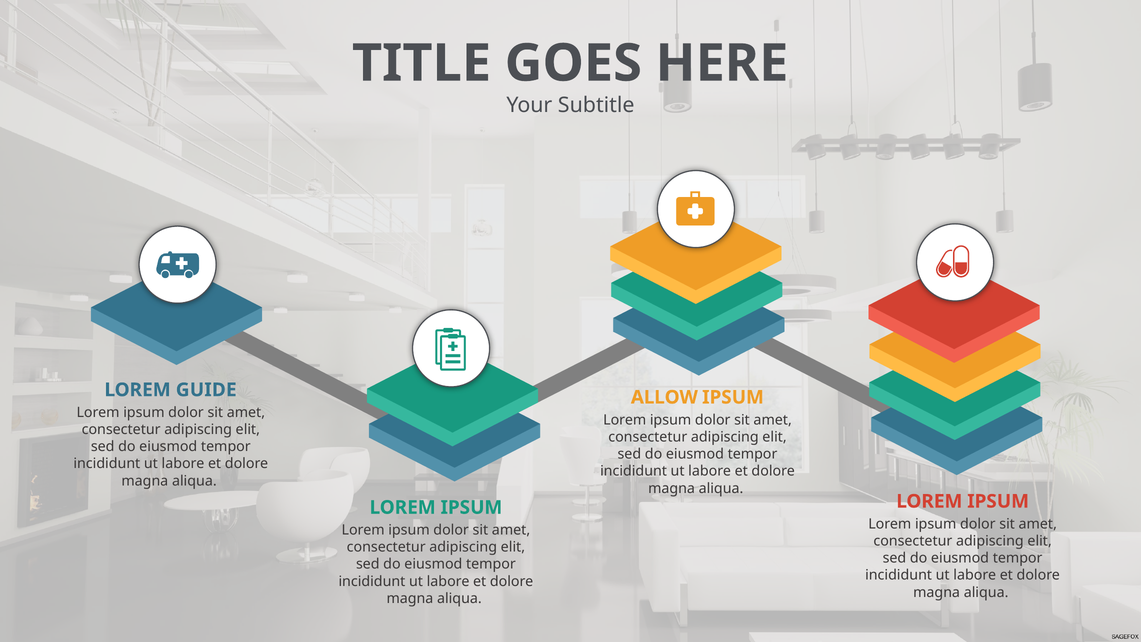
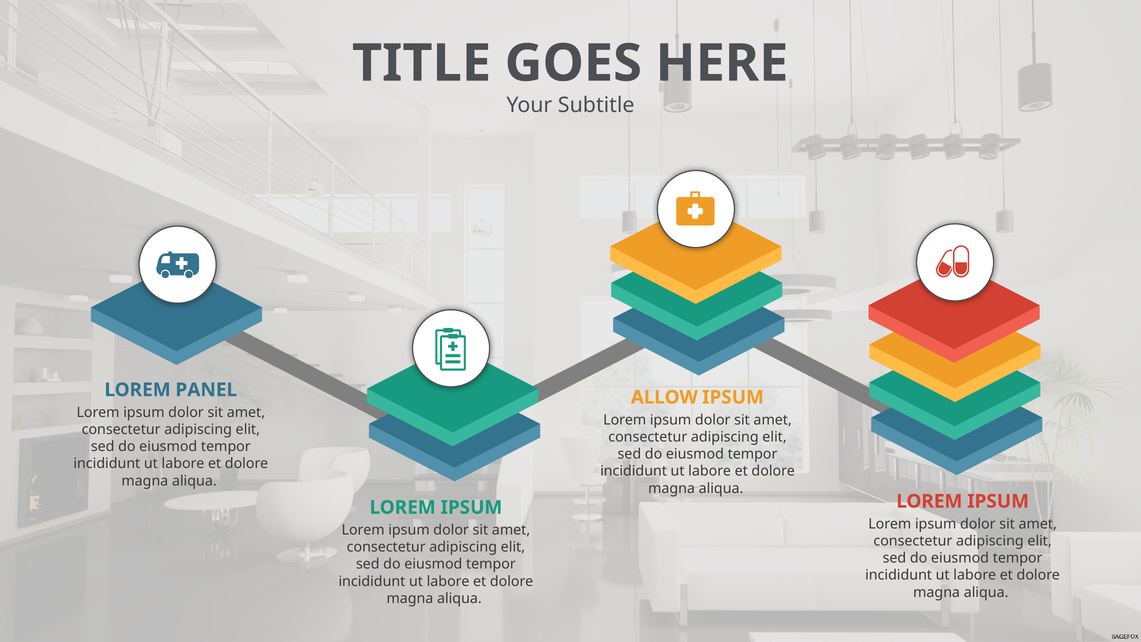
GUIDE: GUIDE -> PANEL (206, 390)
